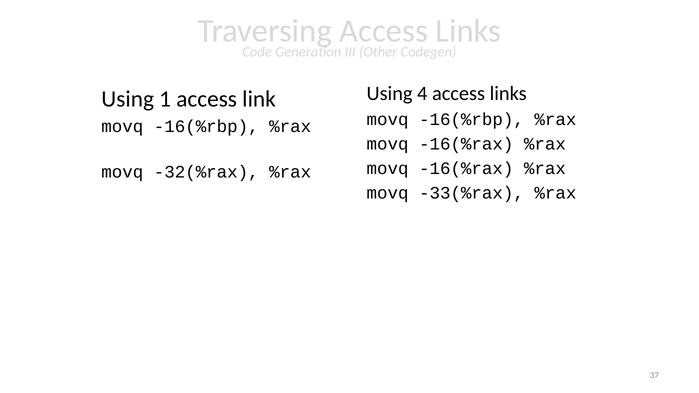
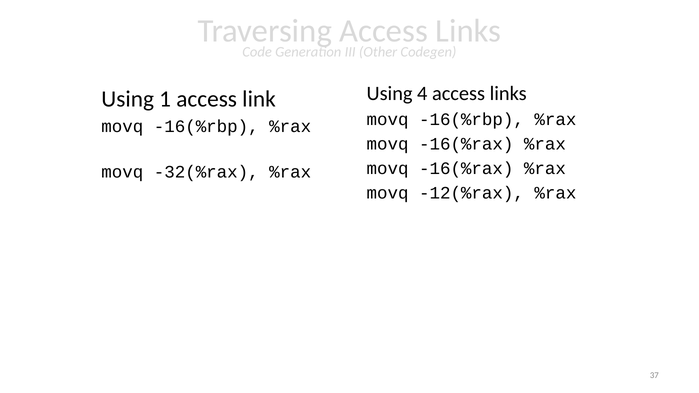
-33(%rax: -33(%rax -> -12(%rax (471, 193)
